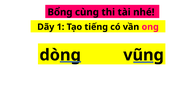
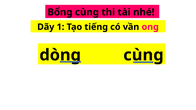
dòng vũng: vũng -> cùng (143, 55)
